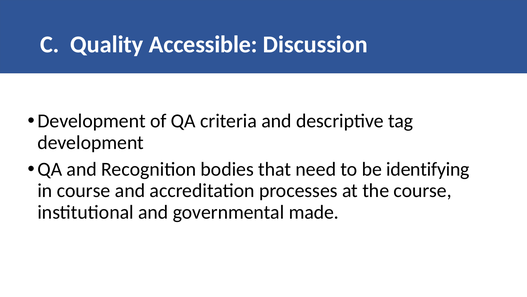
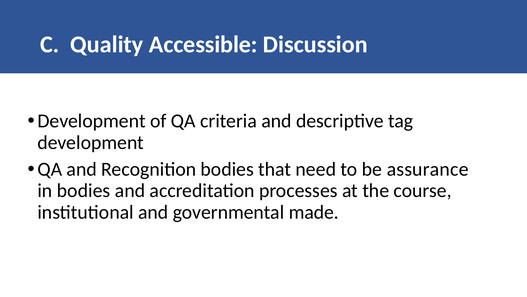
identifying: identifying -> assurance (428, 169)
in course: course -> bodies (84, 190)
